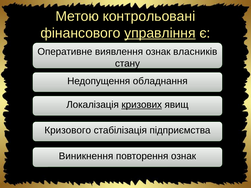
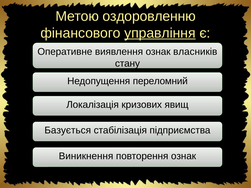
контрольовані: контрольовані -> оздоровленню (149, 16)
обладнання: обладнання -> переломний (160, 81)
кризових underline: present -> none (142, 105)
Кризового: Кризового -> Базується (68, 131)
